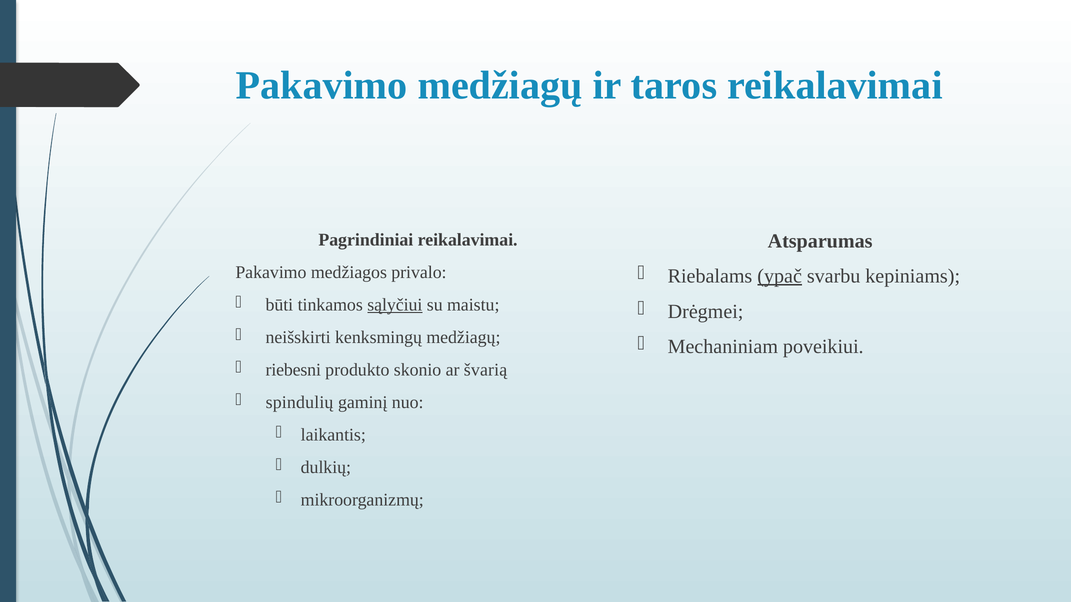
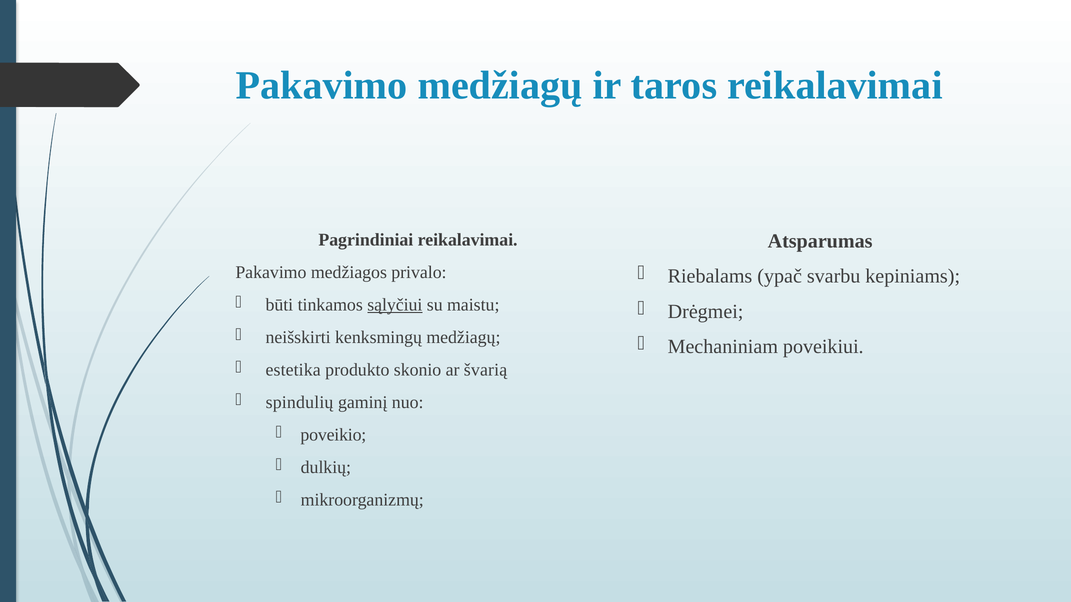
ypač underline: present -> none (780, 276)
riebesni: riebesni -> estetika (293, 370)
laikantis: laikantis -> poveikio (333, 435)
